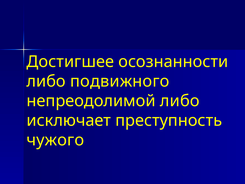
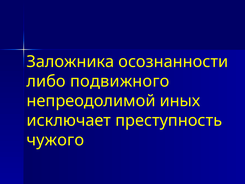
Достигшее: Достигшее -> Заложника (70, 62)
непреодолимой либо: либо -> иных (180, 101)
